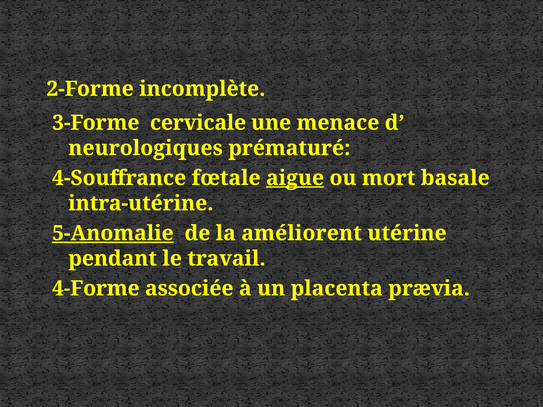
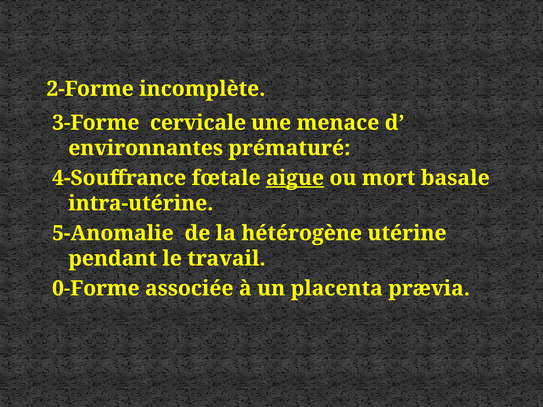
neurologiques: neurologiques -> environnantes (146, 148)
5-Anomalie underline: present -> none (113, 233)
améliorent: améliorent -> hétérogène (302, 233)
4-Forme: 4-Forme -> 0-Forme (96, 289)
